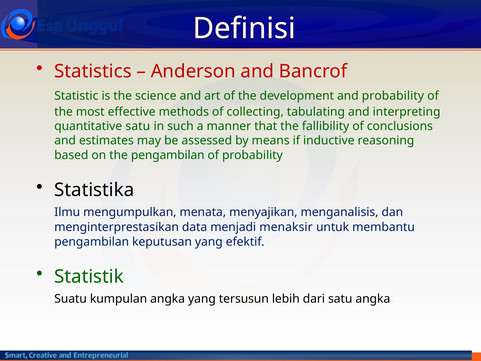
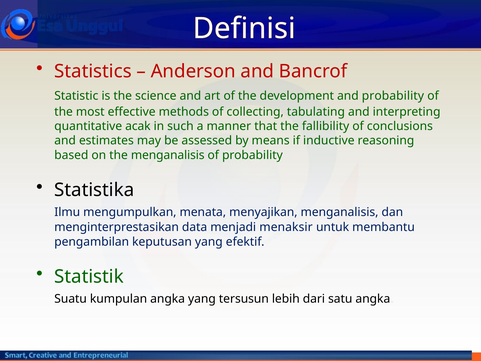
quantitative satu: satu -> acak (138, 126)
the pengambilan: pengambilan -> menganalisis (168, 155)
